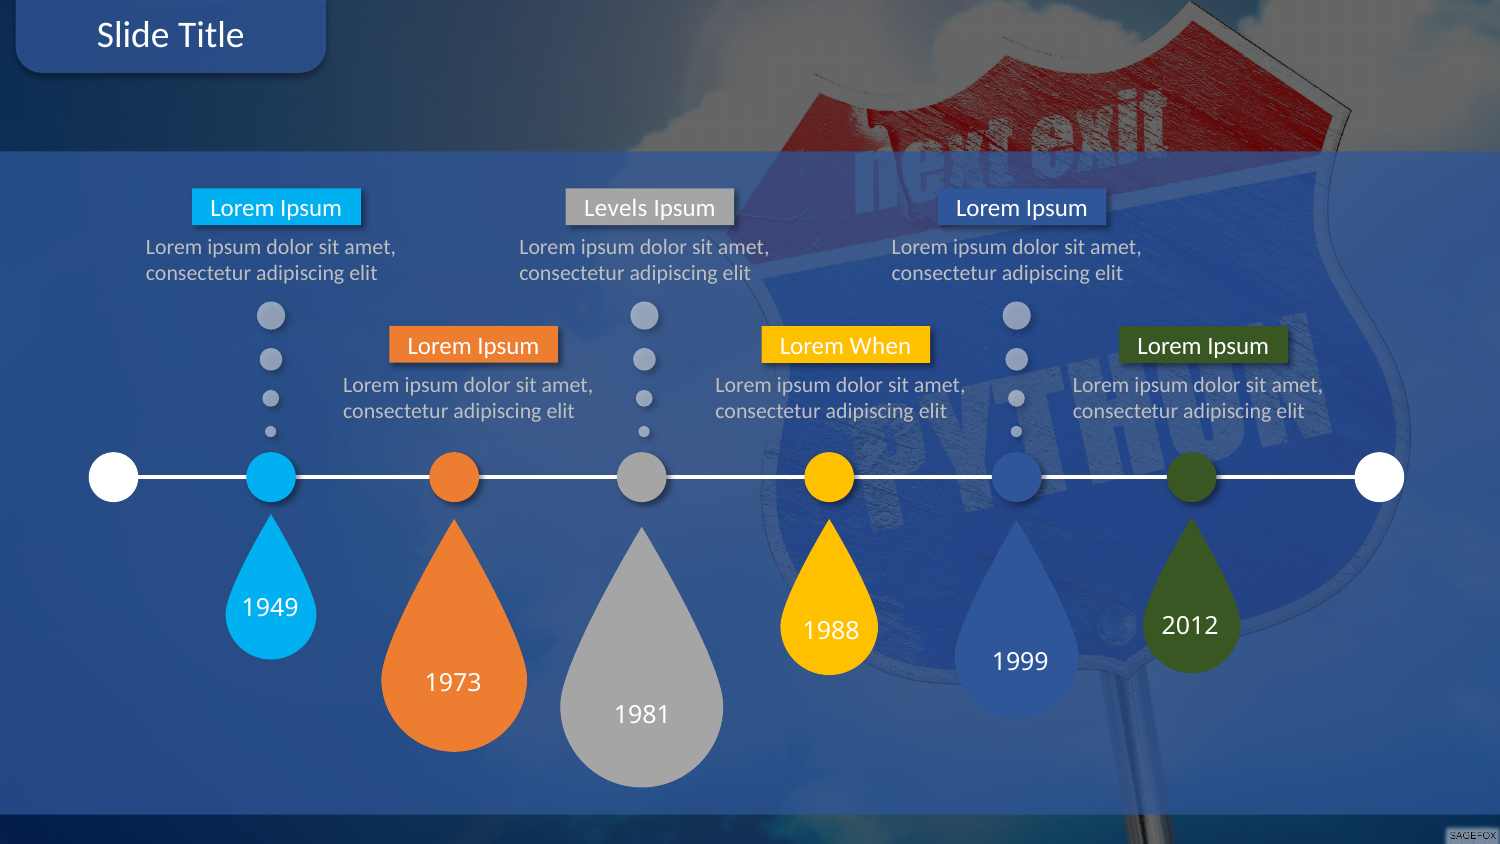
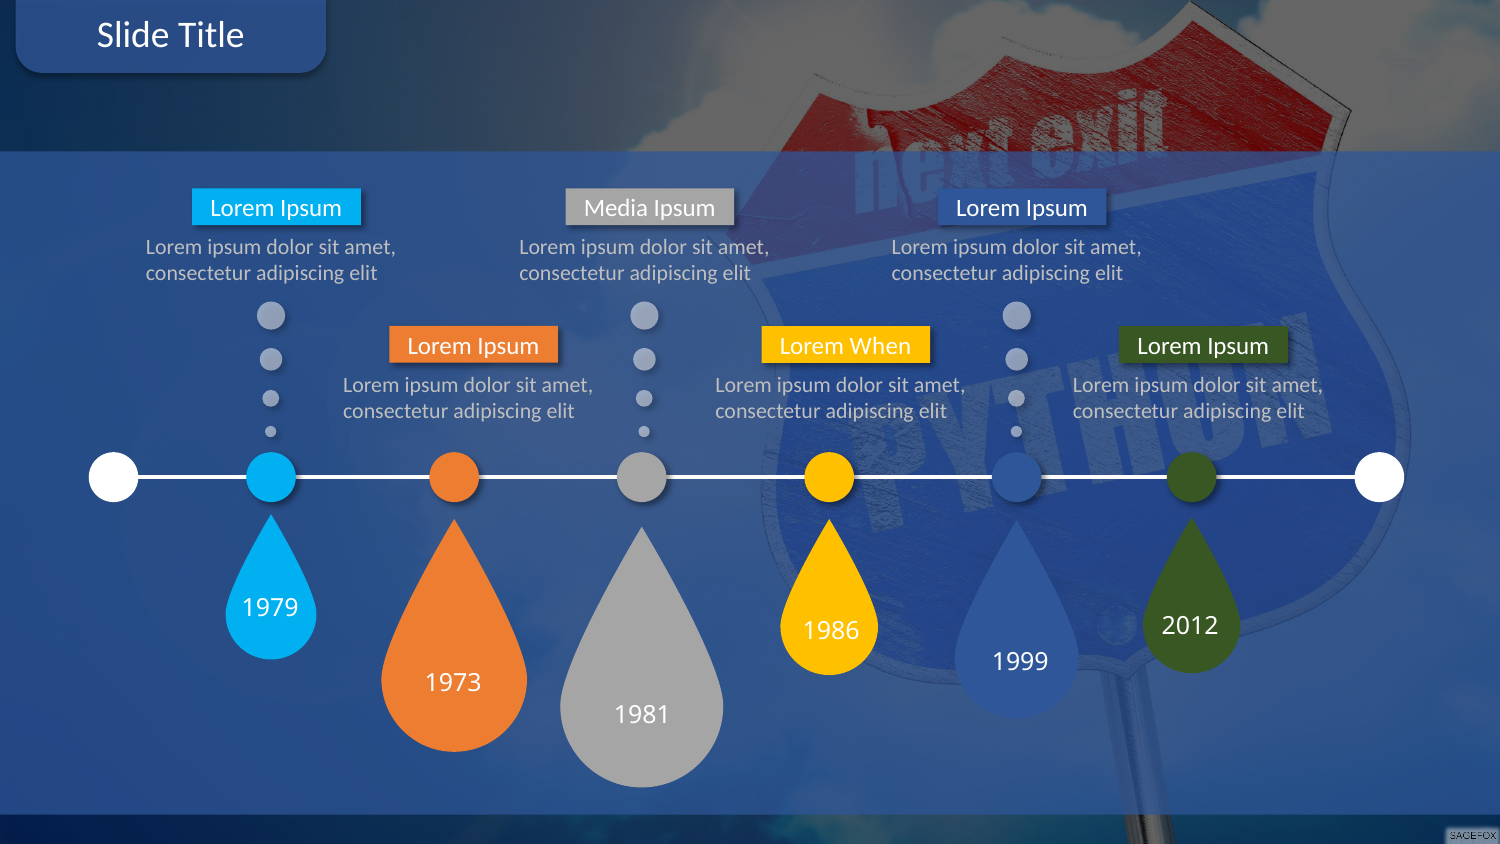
Levels: Levels -> Media (616, 208)
1949: 1949 -> 1979 (270, 609)
1988: 1988 -> 1986 (831, 631)
